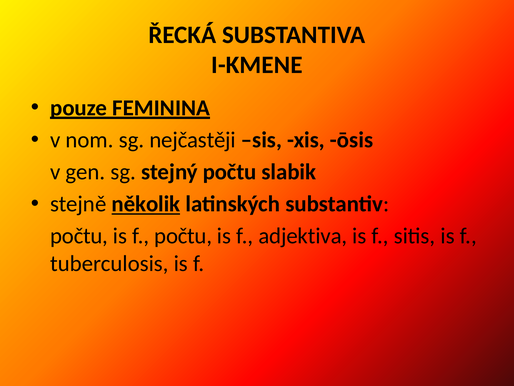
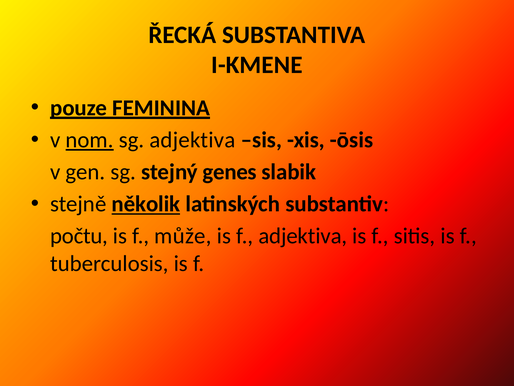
nom underline: none -> present (90, 140)
sg nejčastěji: nejčastěji -> adjektiva (192, 140)
stejný počtu: počtu -> genes (230, 172)
f počtu: počtu -> může (183, 236)
